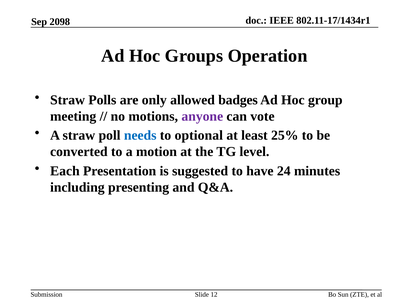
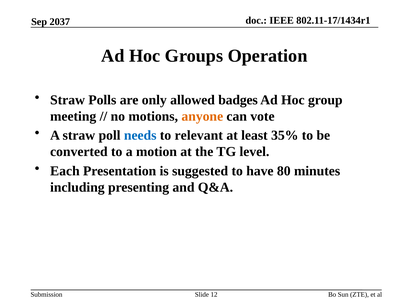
2098: 2098 -> 2037 (60, 22)
anyone colour: purple -> orange (202, 116)
optional: optional -> relevant (199, 135)
25%: 25% -> 35% (285, 135)
24: 24 -> 80 (284, 171)
